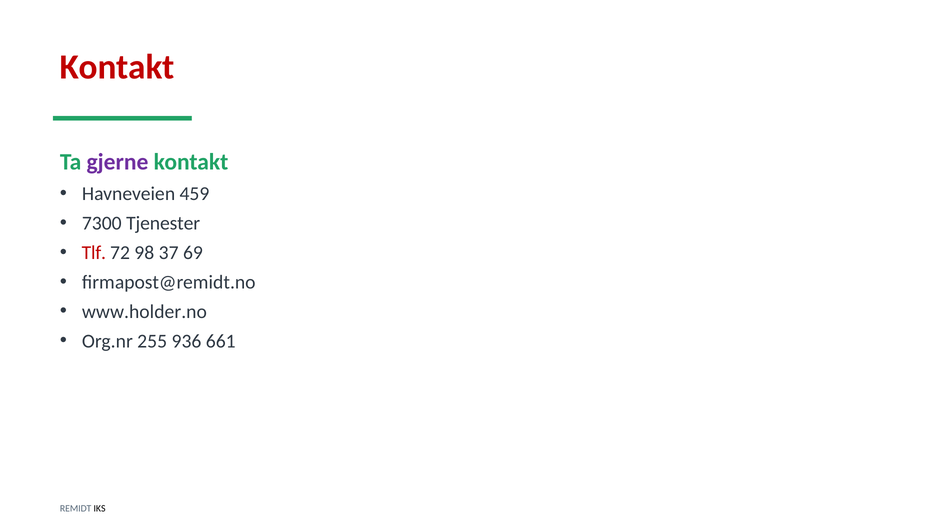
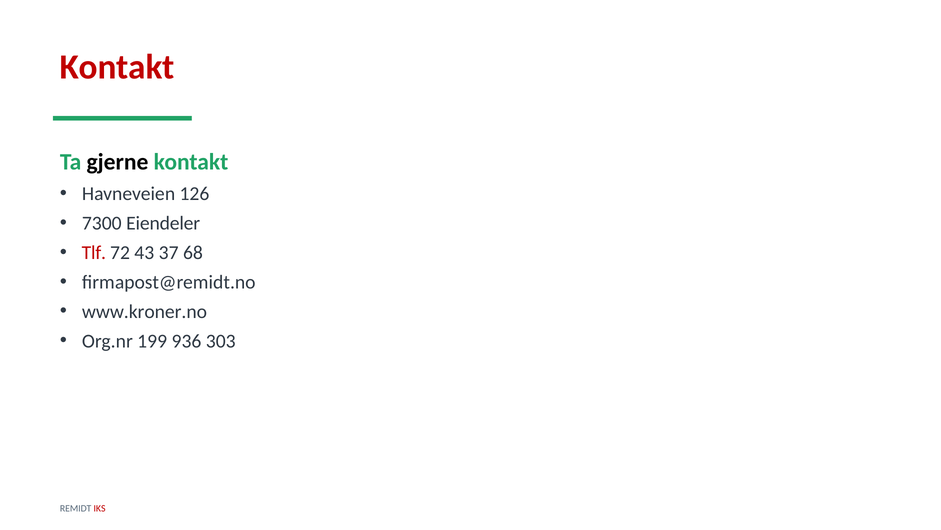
gjerne colour: purple -> black (117, 162)
459: 459 -> 126 (194, 193)
Tjenester: Tjenester -> Eiendeler (163, 223)
98: 98 -> 43 (144, 252)
69: 69 -> 68 (193, 252)
www.holder.no: www.holder.no -> www.kroner.no (144, 311)
255: 255 -> 199 (152, 341)
661: 661 -> 303 (221, 341)
IKS colour: black -> red (100, 508)
